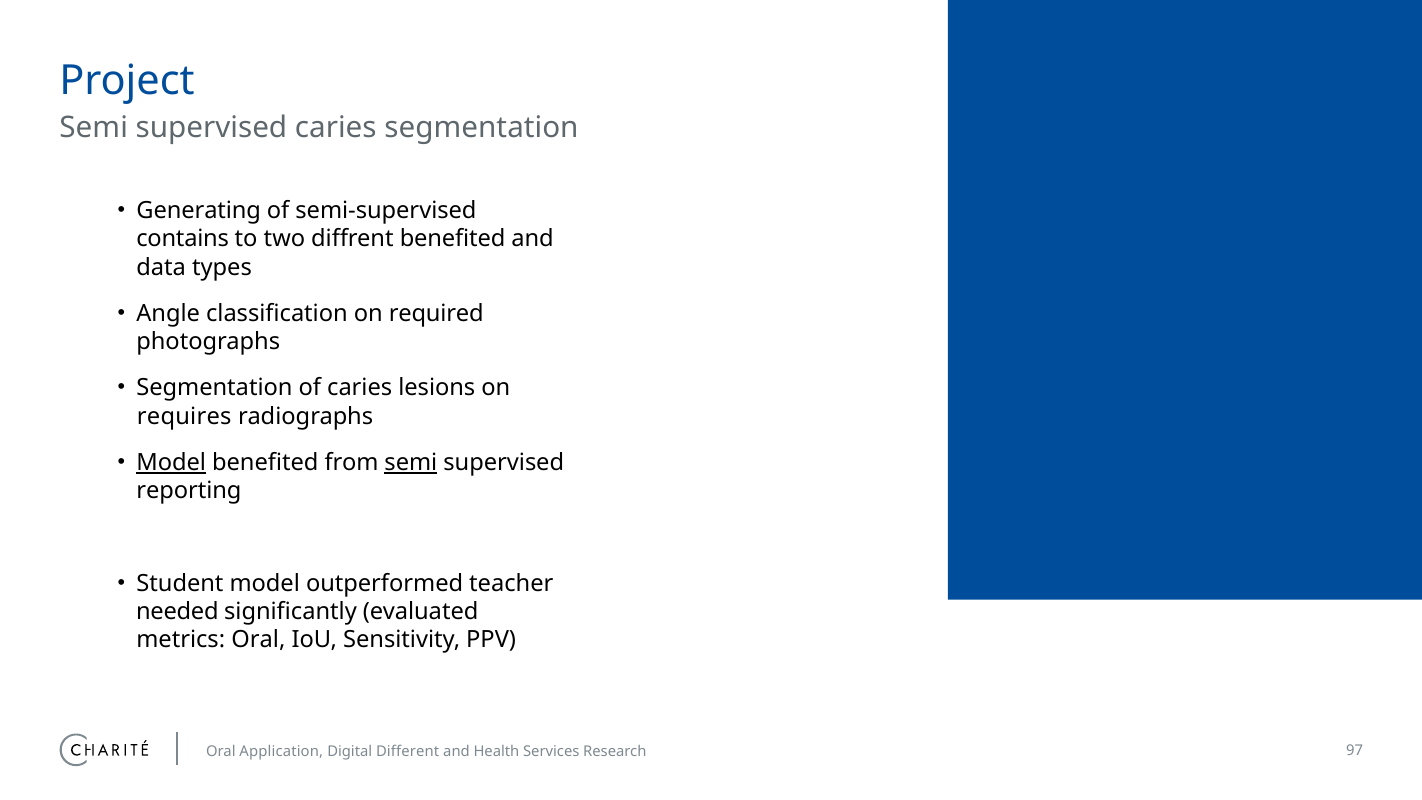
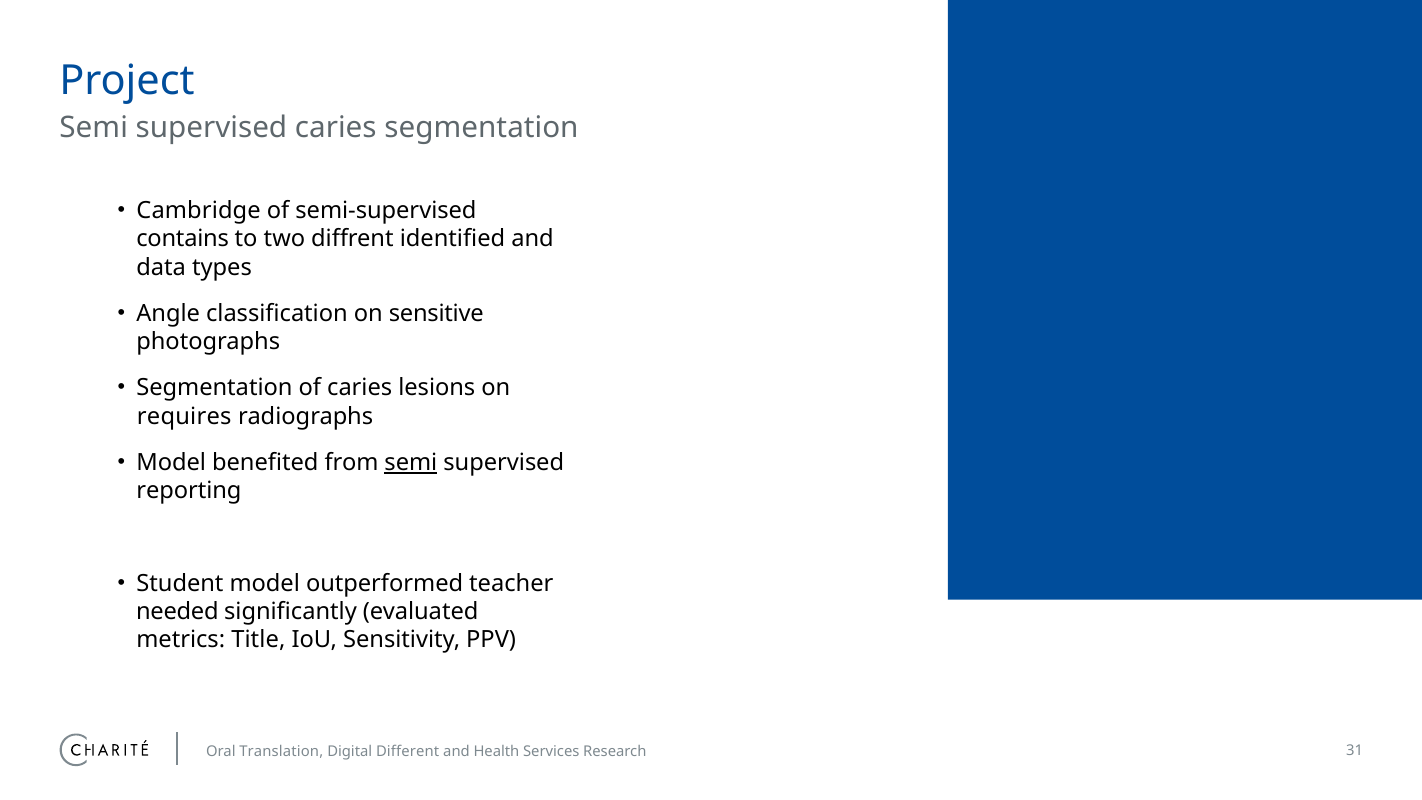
Generating: Generating -> Cambridge (199, 211)
diffrent benefited: benefited -> identified (453, 239)
required: required -> sensitive (436, 314)
Model underline: present -> none (171, 463)
metrics Oral: Oral -> Title (258, 640)
Application: Application -> Translation (281, 751)
97: 97 -> 31 (1355, 750)
